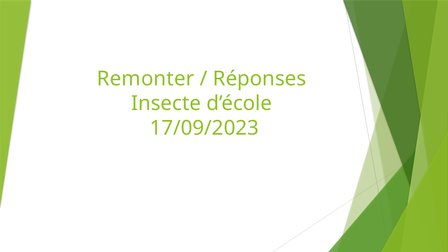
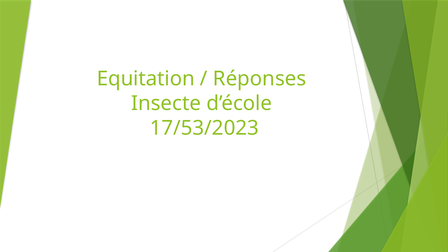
Remonter: Remonter -> Equitation (146, 79)
17/09/2023: 17/09/2023 -> 17/53/2023 (204, 128)
